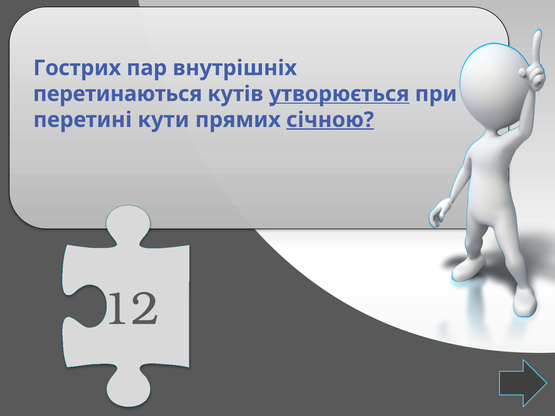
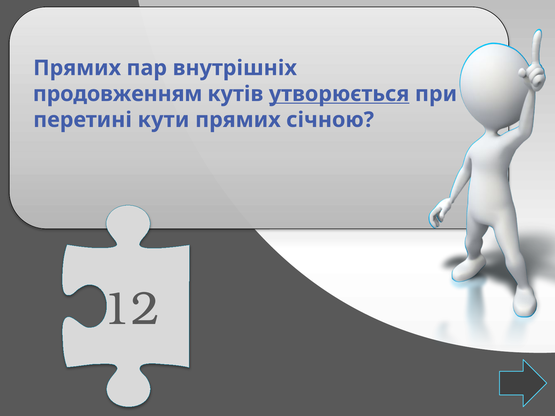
Гострих: Гострих -> Прямих (77, 68)
перетинаються: перетинаються -> продовженням (118, 94)
січною underline: present -> none (330, 120)
